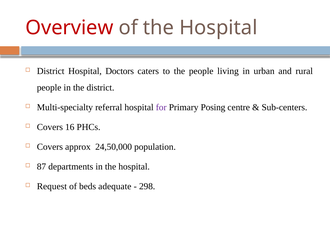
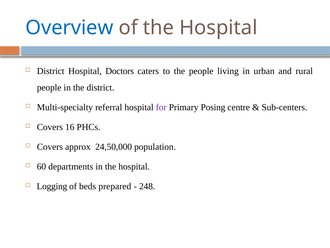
Overview colour: red -> blue (69, 28)
87: 87 -> 60 (41, 166)
Request: Request -> Logging (52, 186)
adequate: adequate -> prepared (115, 186)
298: 298 -> 248 (147, 186)
